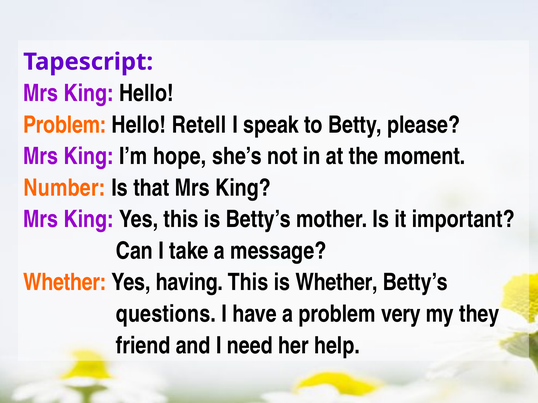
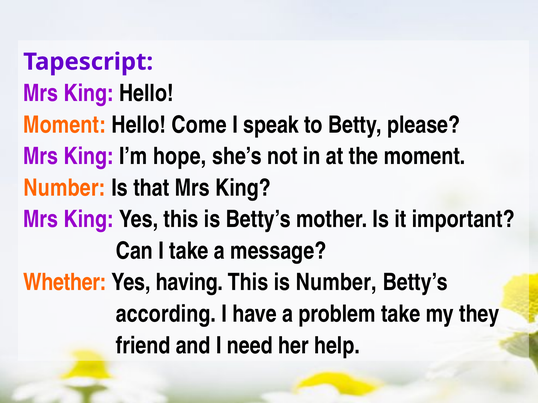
Problem: Problem -> Moment (65, 125)
Retell: Retell -> Come (199, 125)
is Whether: Whether -> Number (336, 283)
questions: questions -> according (166, 314)
problem very: very -> take (401, 314)
